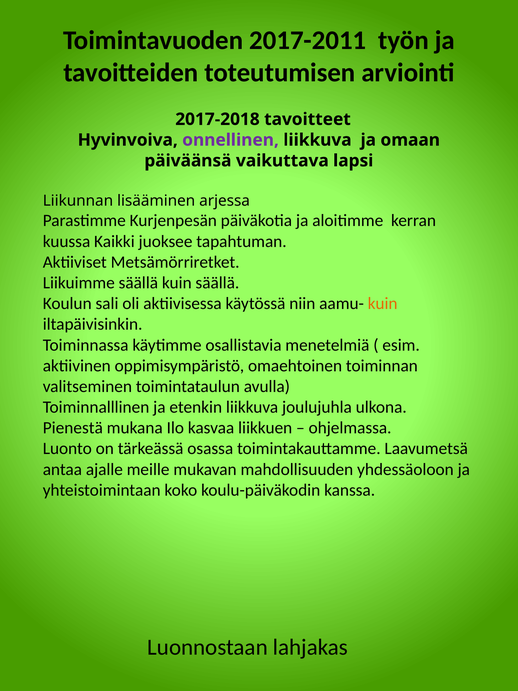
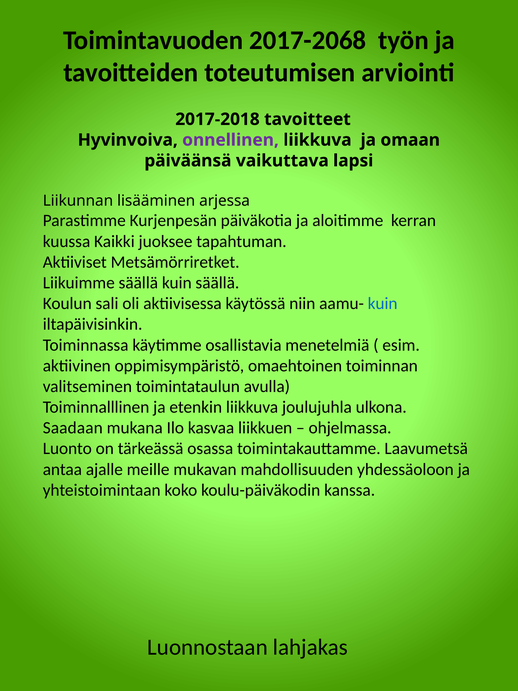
2017-2011: 2017-2011 -> 2017-2068 (308, 40)
kuin colour: orange -> blue (383, 303)
Pienestä: Pienestä -> Saadaan (73, 428)
